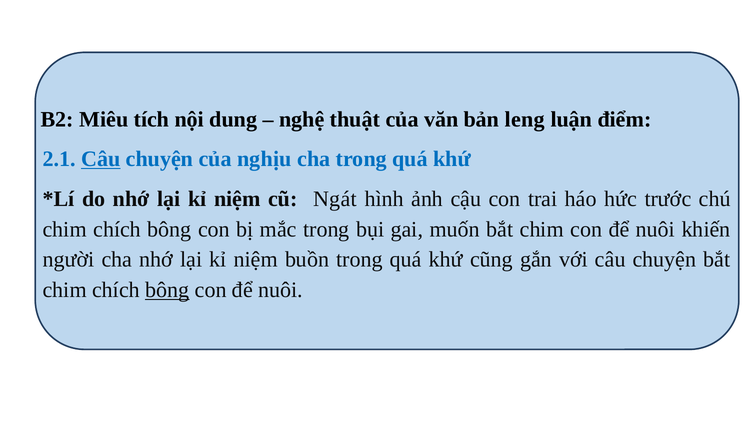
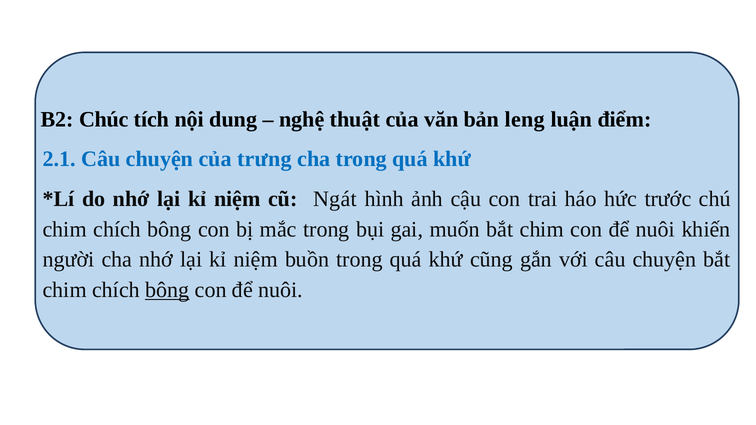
Miêu: Miêu -> Chúc (104, 119)
Câu underline: present -> none (101, 159)
nghịu: nghịu -> trưng (264, 159)
